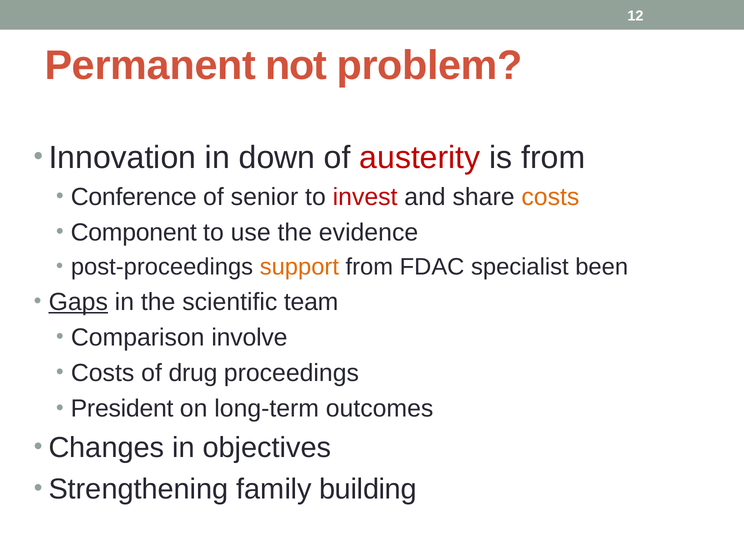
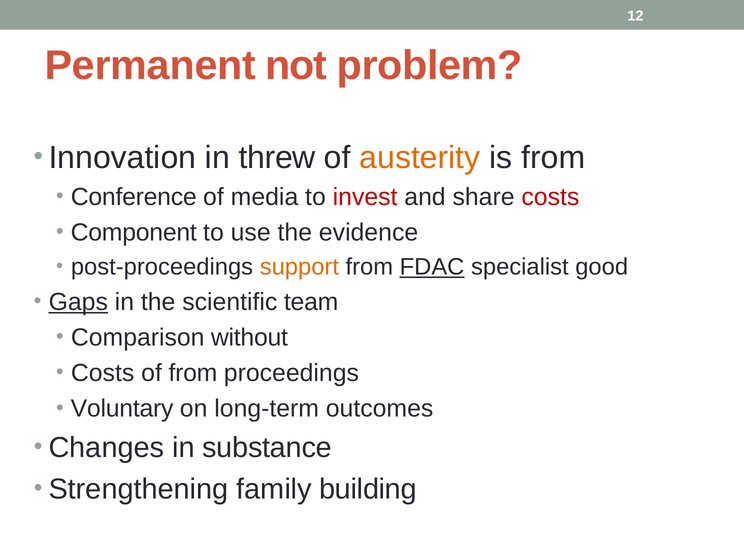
down: down -> threw (277, 158)
austerity colour: red -> orange (420, 158)
senior: senior -> media (265, 197)
costs colour: orange -> red (550, 197)
FDAC underline: none -> present (432, 267)
been: been -> good (602, 267)
involve: involve -> without (249, 338)
of drug: drug -> from (193, 373)
President: President -> Voluntary (122, 409)
objectives: objectives -> substance (267, 448)
